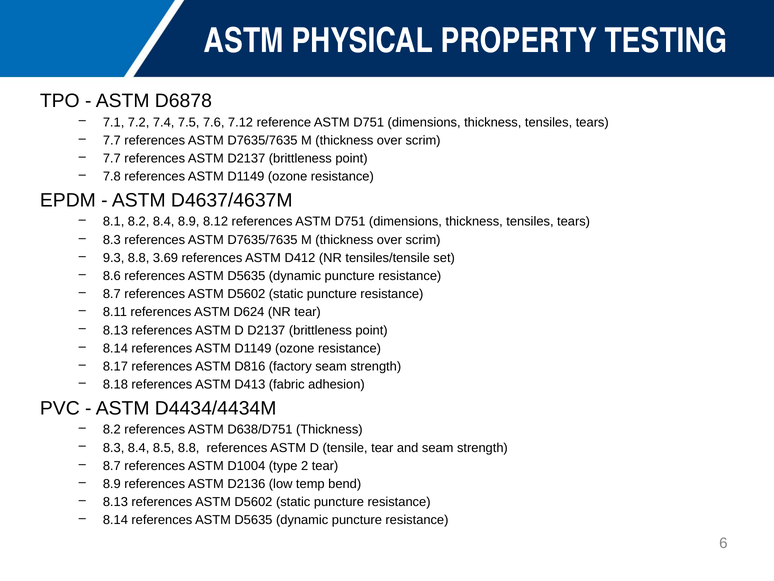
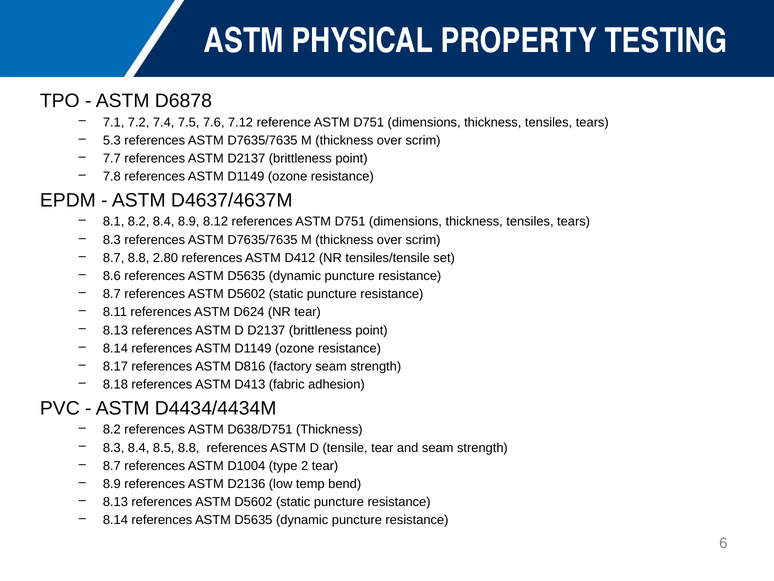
7.7: 7.7 -> 5.3 (112, 140)
9.3: 9.3 -> 8.7 (114, 258)
3.69: 3.69 -> 2.80 (165, 258)
